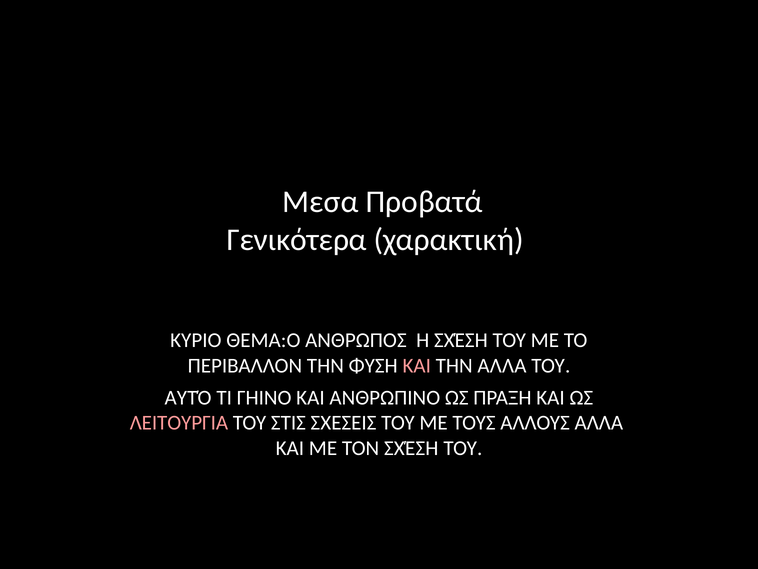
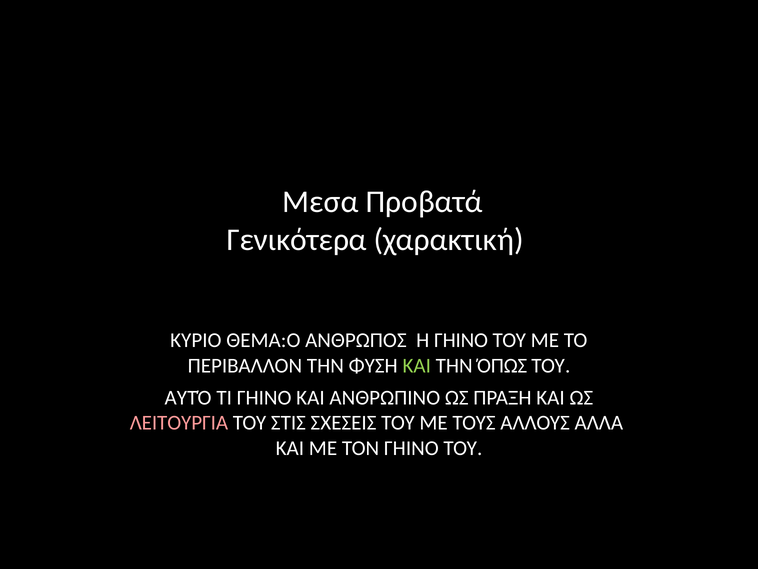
Η ΣΧΈΣΗ: ΣΧΈΣΗ -> ΓΗΙΝΟ (461, 340)
ΚΑΙ colour: pink -> light green (417, 365)
ΤΗΝ ΑΛΛΑ: ΑΛΛΑ -> ΌΠΩΣ (502, 365)
ΤΟΝ ΣΧΈΣΗ: ΣΧΈΣΗ -> ΓΗΙΝΟ (411, 448)
